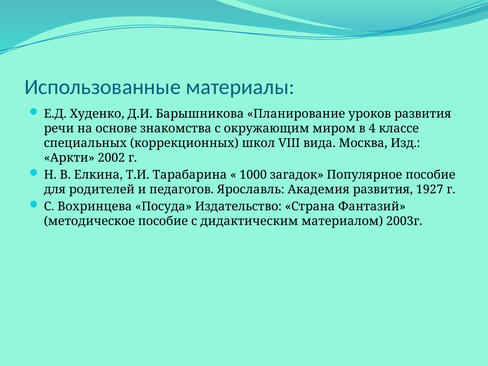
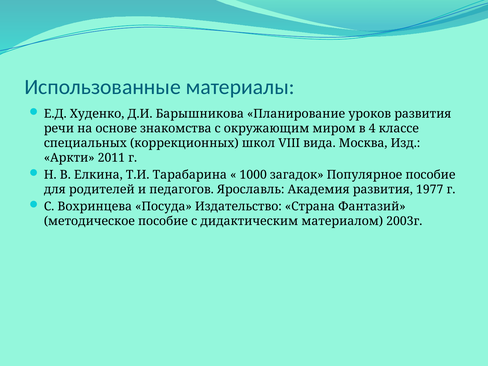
2002: 2002 -> 2011 (111, 158)
1927: 1927 -> 1977 (430, 190)
